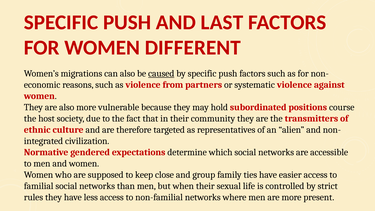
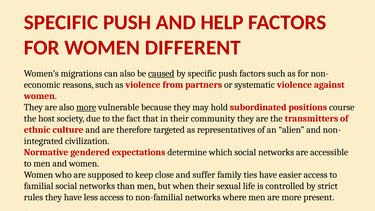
LAST: LAST -> HELP (222, 22)
more underline: none -> present (86, 107)
group: group -> suffer (204, 175)
